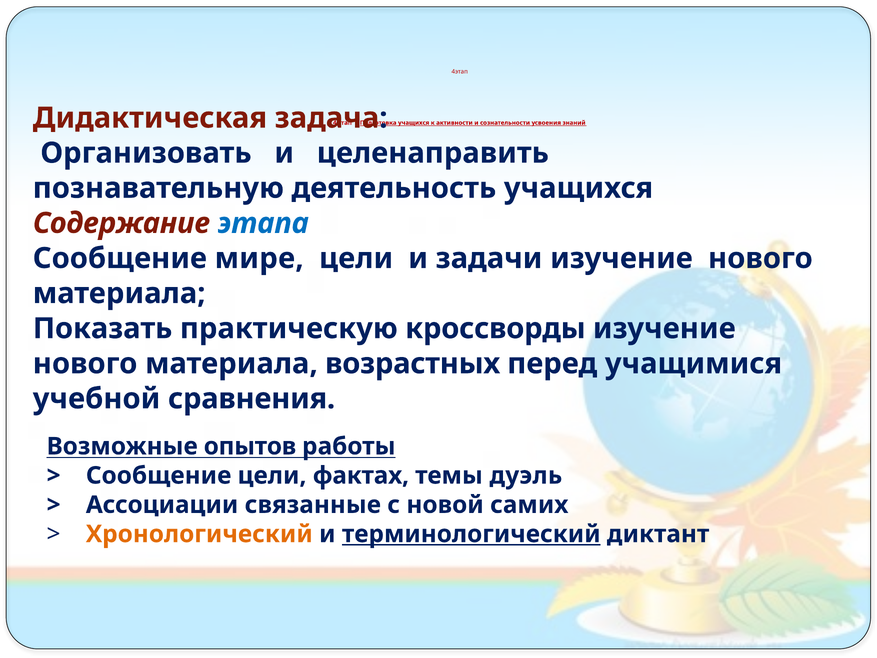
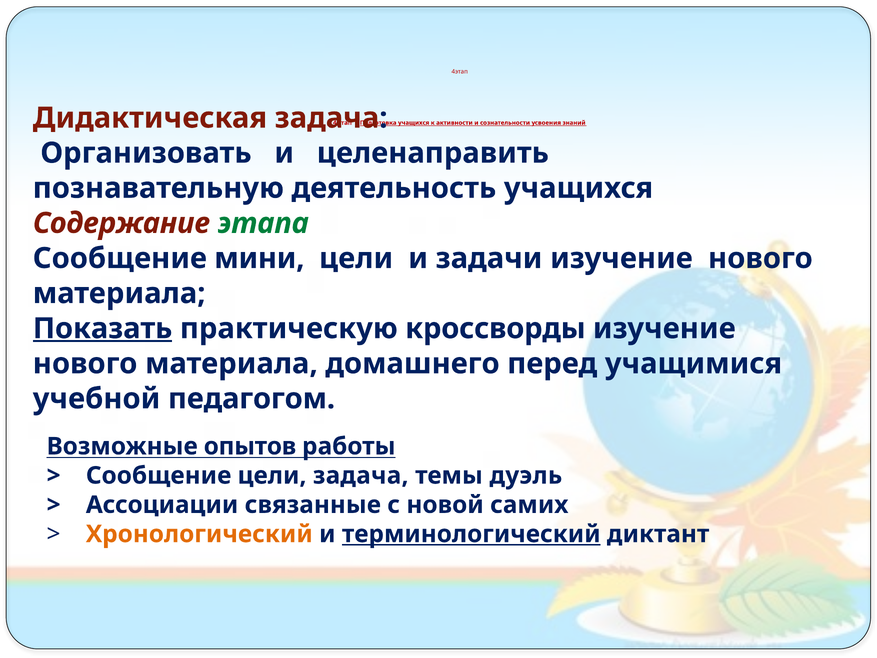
этапа colour: blue -> green (263, 223)
мире: мире -> мини (259, 258)
Показать underline: none -> present (103, 328)
возрастных: возрастных -> домашнего (413, 363)
сравнения: сравнения -> педагогом (251, 399)
цели фактах: фактах -> задача (361, 475)
